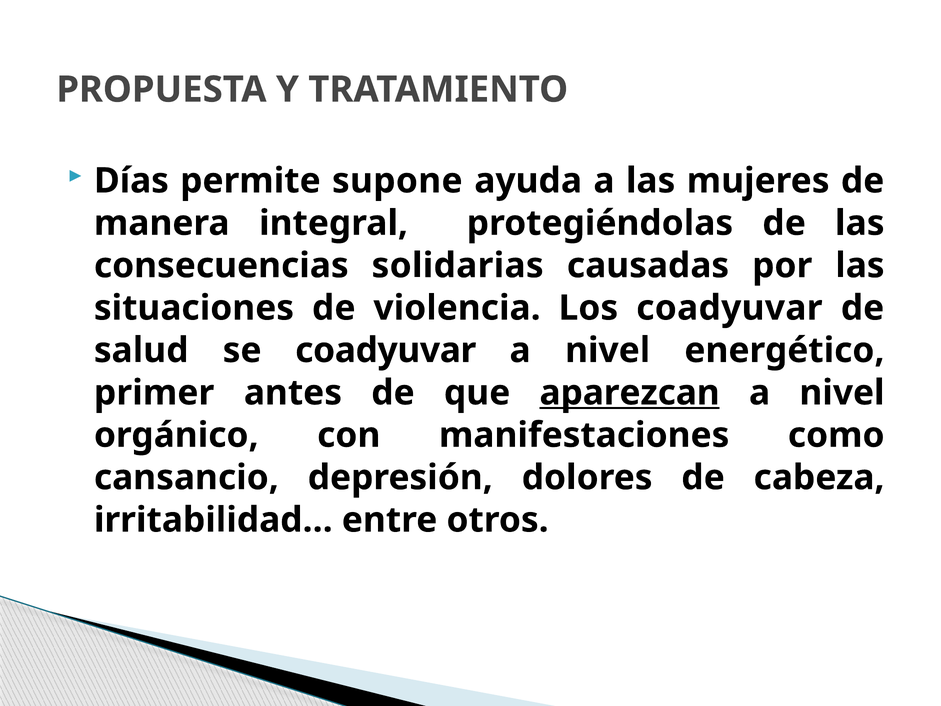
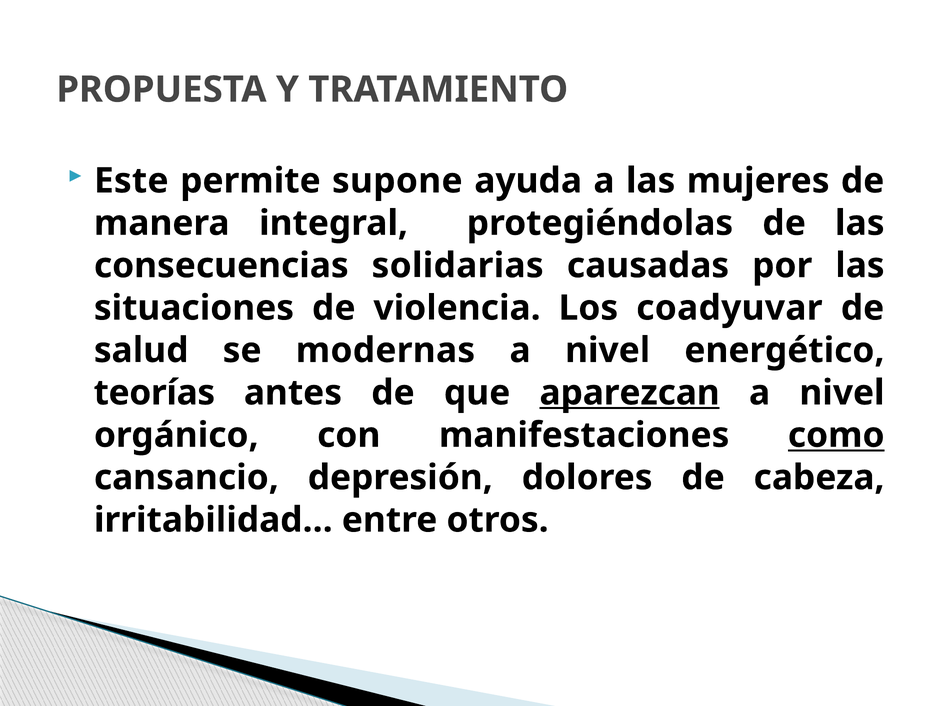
Días: Días -> Este (131, 181)
se coadyuvar: coadyuvar -> modernas (385, 350)
primer: primer -> teorías (154, 393)
como underline: none -> present (836, 435)
